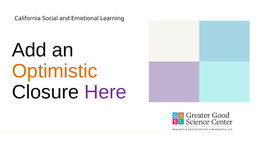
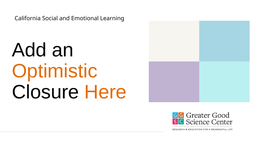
Here colour: purple -> orange (106, 92)
